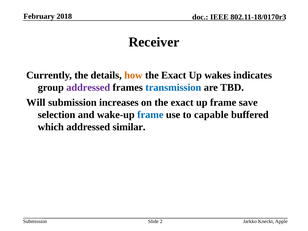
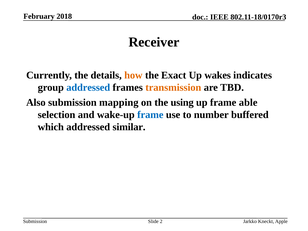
addressed colour: purple -> blue (88, 87)
transmission colour: blue -> orange (173, 87)
Will: Will -> Also (36, 102)
increases: increases -> mapping (119, 102)
on the exact: exact -> using (182, 102)
save: save -> able (248, 102)
capable: capable -> number (211, 115)
